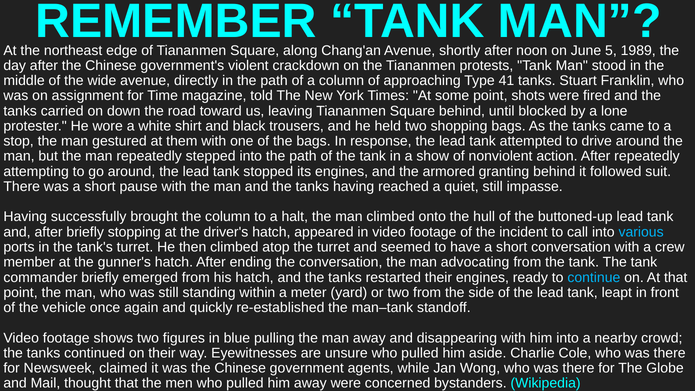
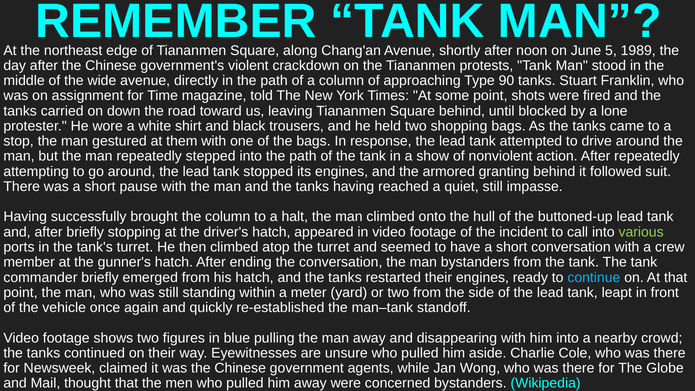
41: 41 -> 90 (506, 81)
various colour: light blue -> light green (641, 232)
man advocating: advocating -> bystanders (475, 262)
